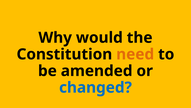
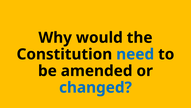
need colour: orange -> blue (135, 54)
